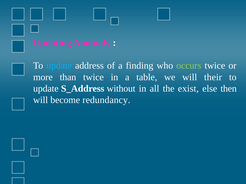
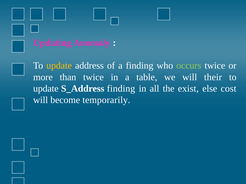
update colour: light blue -> yellow (59, 66)
S_Address without: without -> finding (121, 89)
then: then -> cost (229, 89)
redundancy: redundancy -> temporarily (106, 100)
